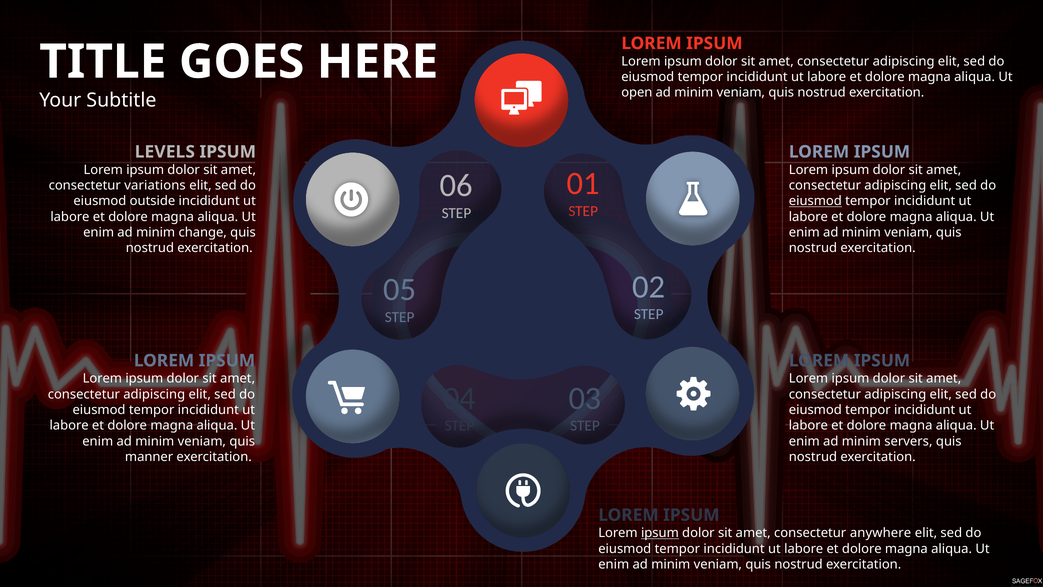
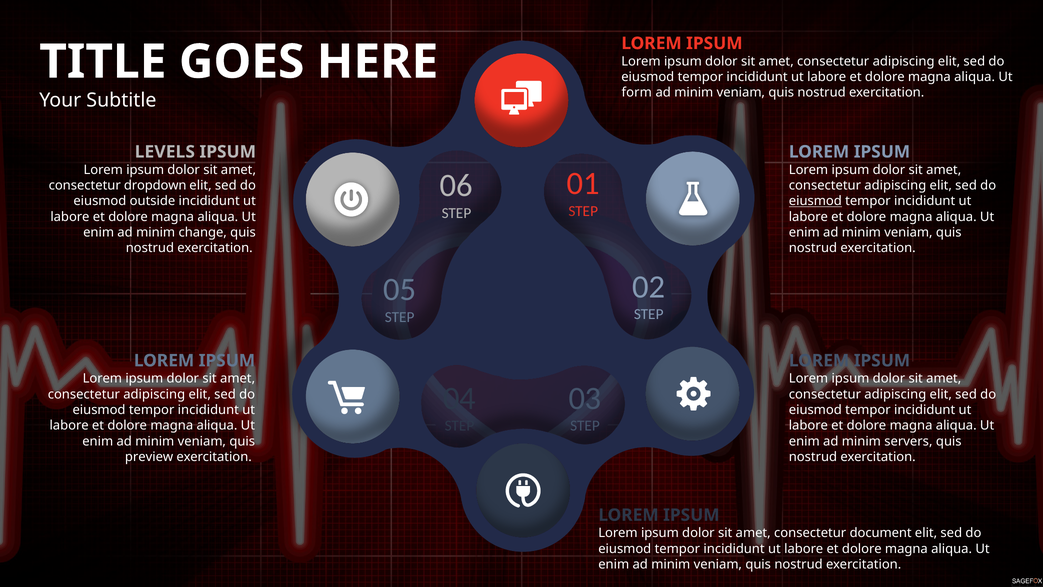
open: open -> form (637, 93)
variations: variations -> dropdown (155, 185)
manner: manner -> preview (149, 457)
ipsum underline: present -> none (660, 533)
anywhere: anywhere -> document (881, 533)
